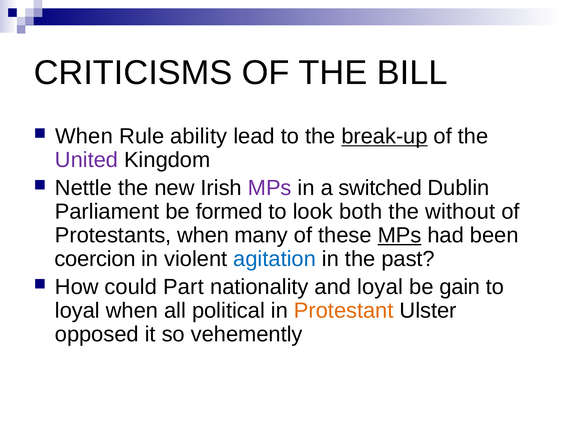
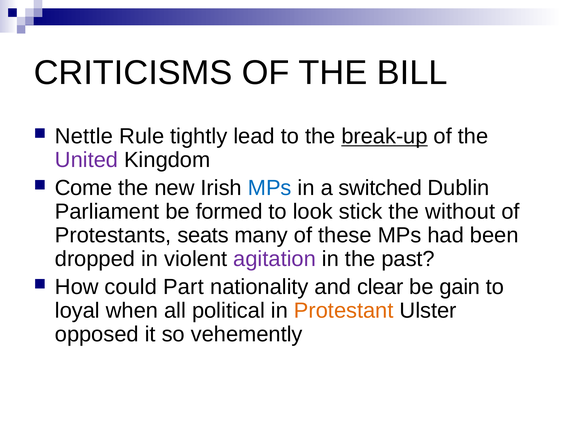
When: When -> Nettle (84, 136)
ability: ability -> tightly (199, 136)
Nettle: Nettle -> Come (84, 188)
MPs colour: purple -> blue (270, 188)
both: both -> stick (361, 212)
Protestants when: when -> seats (203, 235)
MPs underline: present -> none (400, 235)
coercion: coercion -> dropped (95, 259)
agitation colour: blue -> purple (275, 259)
and loyal: loyal -> clear (380, 287)
